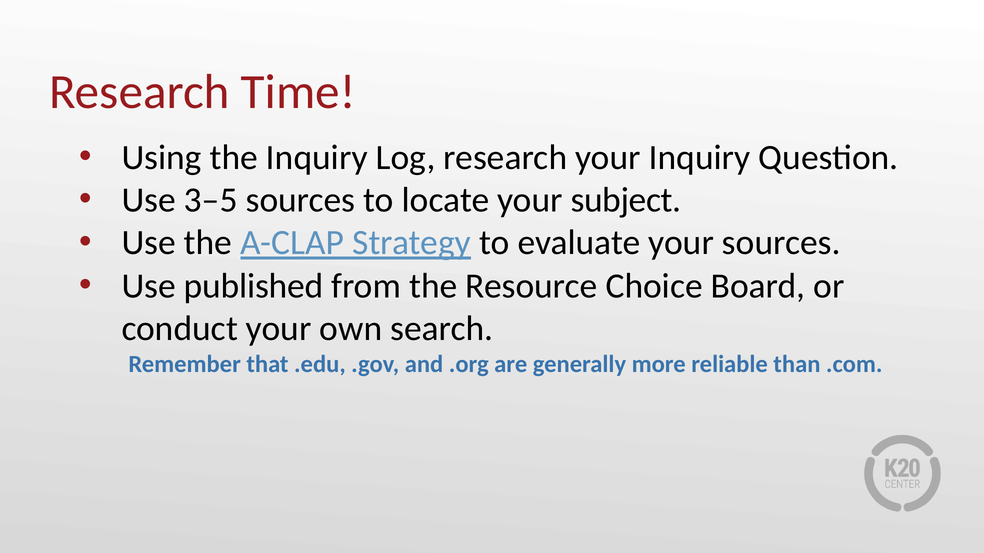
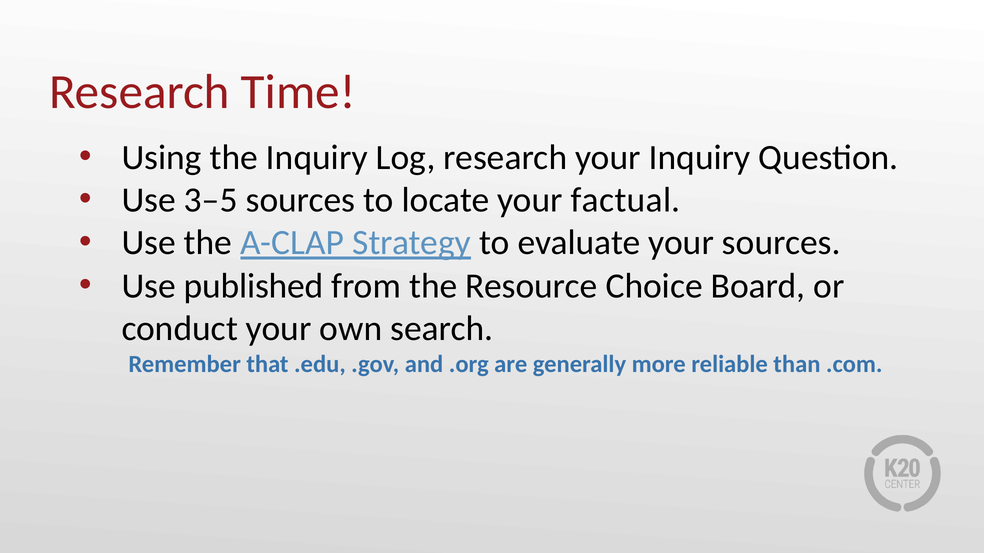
subject: subject -> factual (626, 200)
